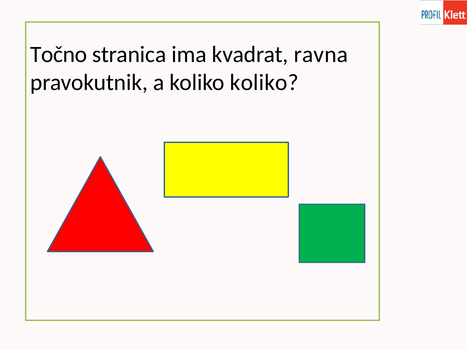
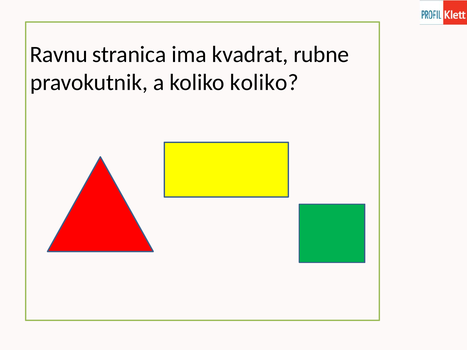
Točno: Točno -> Ravnu (59, 54)
ravna: ravna -> rubne (321, 54)
